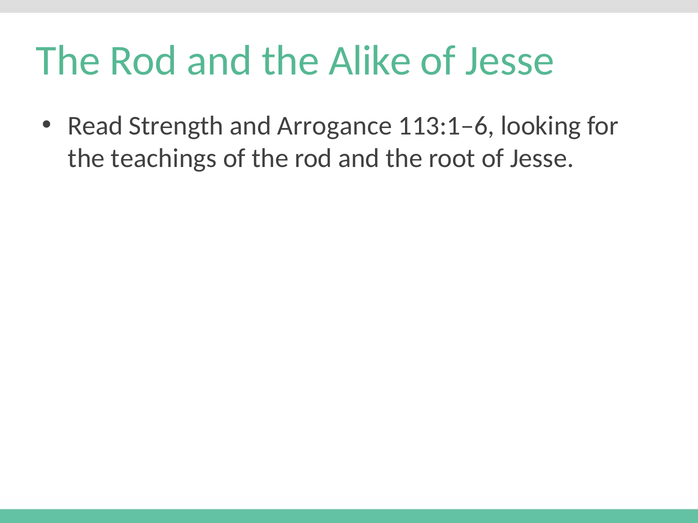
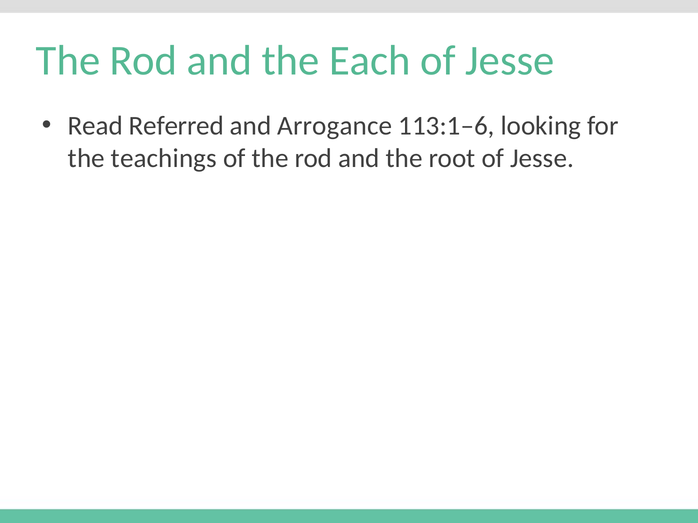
Alike: Alike -> Each (370, 61)
Strength: Strength -> Referred (176, 126)
